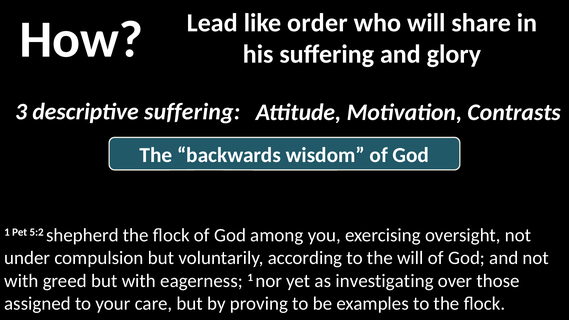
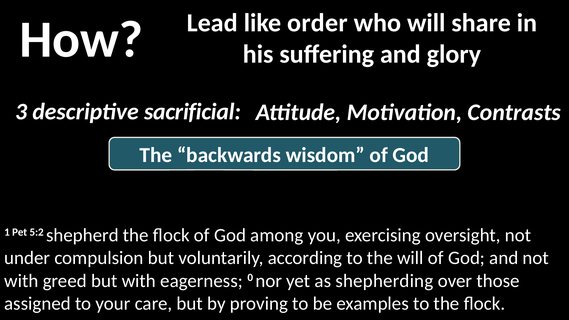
descriptive suffering: suffering -> sacrificial (193, 112)
eagerness 1: 1 -> 0 (250, 278)
investigating: investigating -> shepherding (384, 281)
